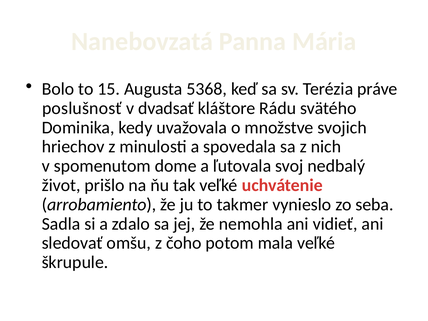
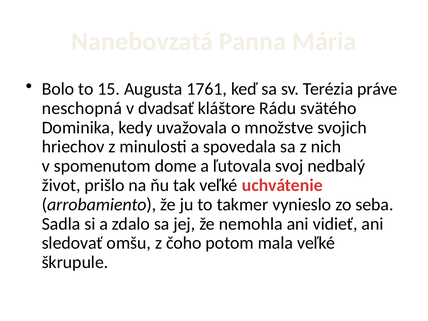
5368: 5368 -> 1761 (207, 89)
poslušnosť: poslušnosť -> neschopná (82, 108)
